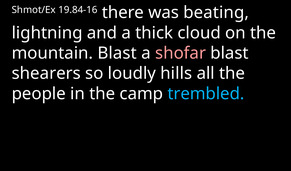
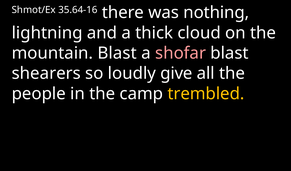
19.84-16: 19.84-16 -> 35.64-16 (78, 10)
beating: beating -> nothing (216, 13)
hills: hills -> give (176, 73)
trembled colour: light blue -> yellow (206, 93)
